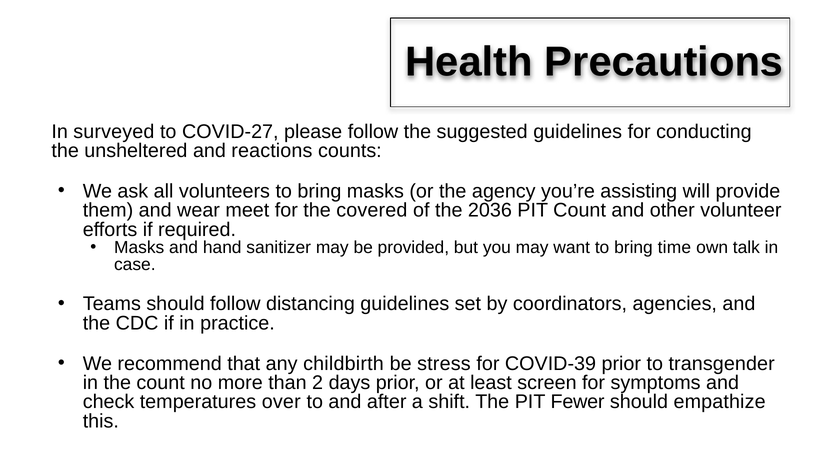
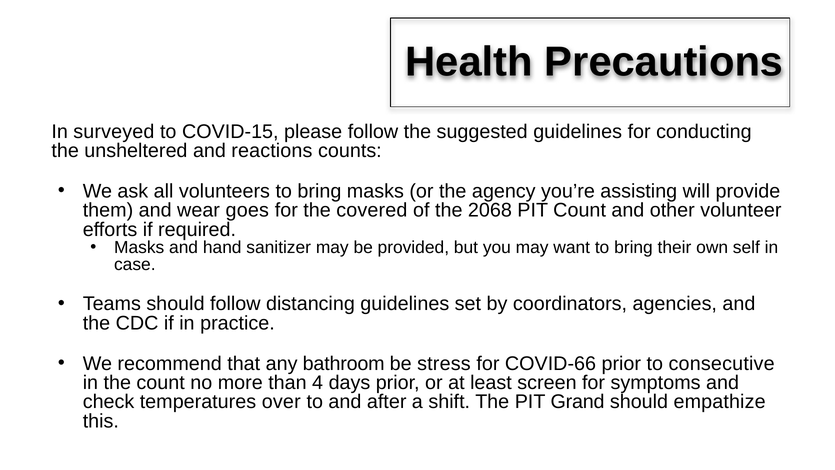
COVID-27: COVID-27 -> COVID-15 (230, 131)
meet: meet -> goes (247, 210)
2036: 2036 -> 2068 (490, 210)
time: time -> their (674, 248)
talk: talk -> self (746, 248)
childbirth: childbirth -> bathroom (344, 363)
COVID-39: COVID-39 -> COVID-66 (551, 363)
transgender: transgender -> consecutive (722, 363)
2: 2 -> 4 (318, 382)
Fewer: Fewer -> Grand (578, 402)
